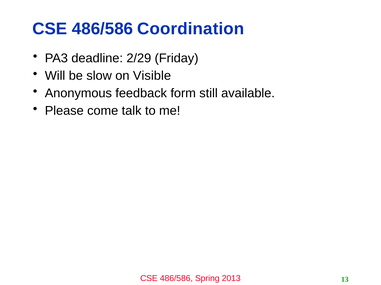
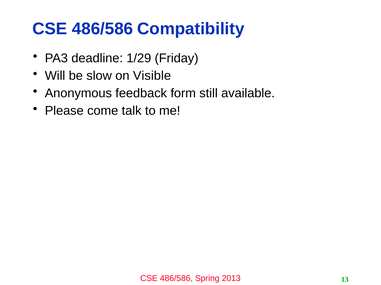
Coordination: Coordination -> Compatibility (191, 29)
2/29: 2/29 -> 1/29 (139, 58)
